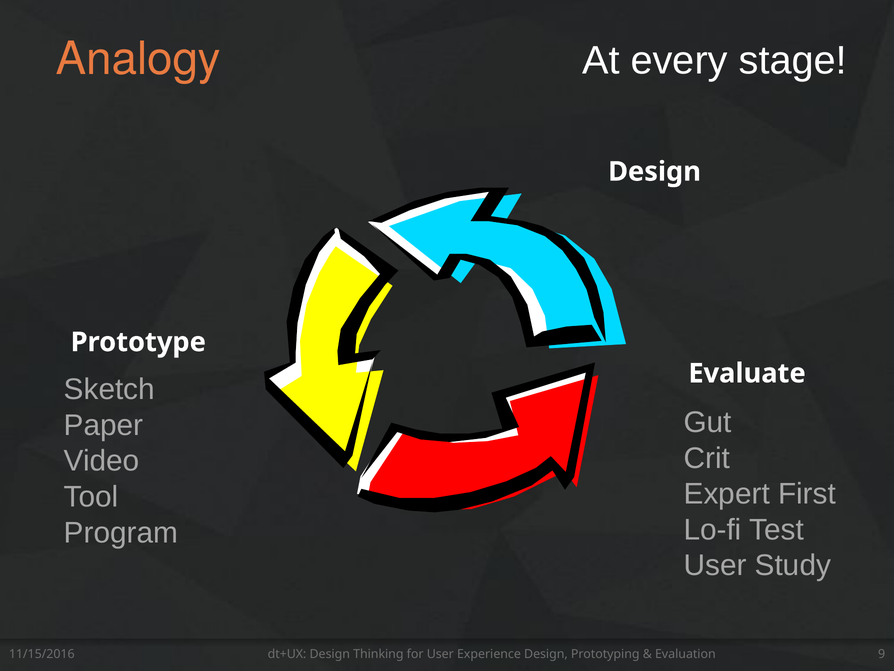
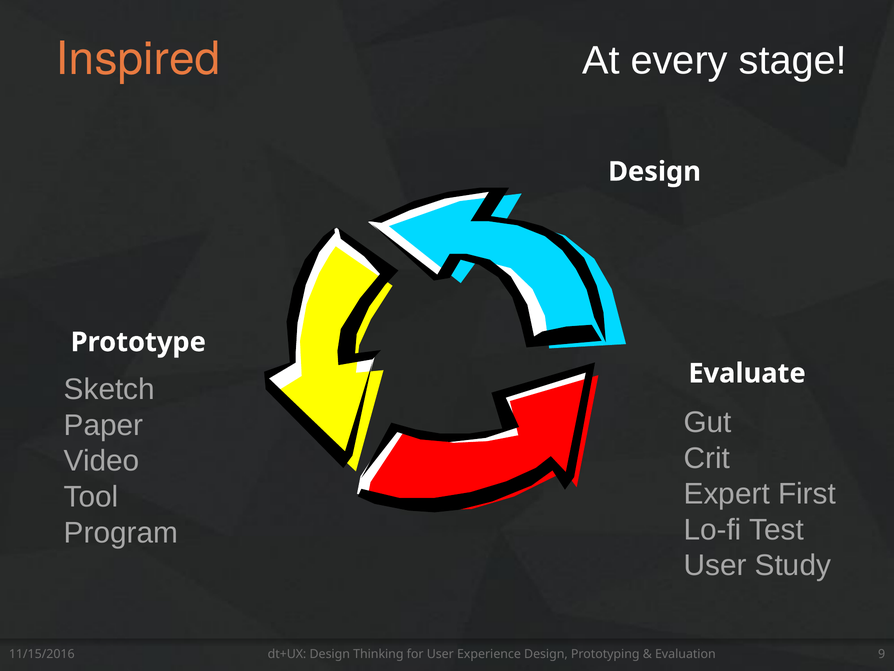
Analogy: Analogy -> Inspired (138, 59)
